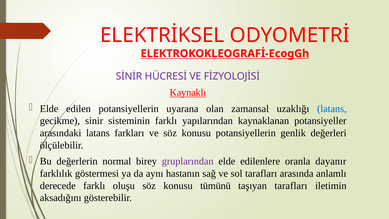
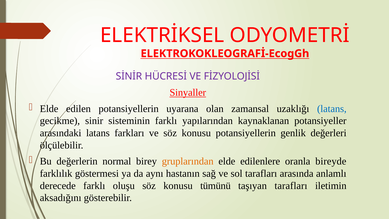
Kaynaklı: Kaynaklı -> Sinyaller (188, 92)
gruplarından colour: purple -> orange (188, 161)
dayanır: dayanır -> bireyde (331, 161)
